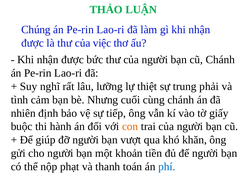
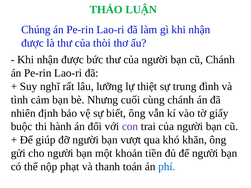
việc: việc -> thòi (102, 43)
phải: phải -> đình (209, 87)
tiếp: tiếp -> biết (116, 113)
con colour: orange -> purple (130, 127)
